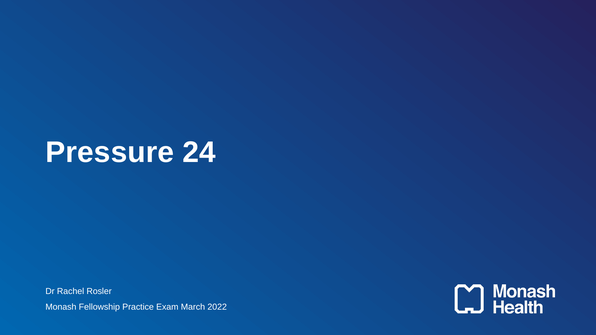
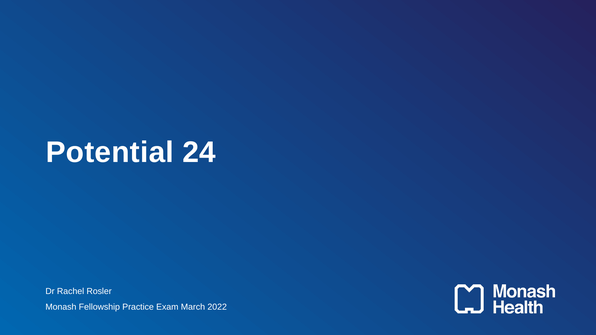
Pressure: Pressure -> Potential (110, 152)
